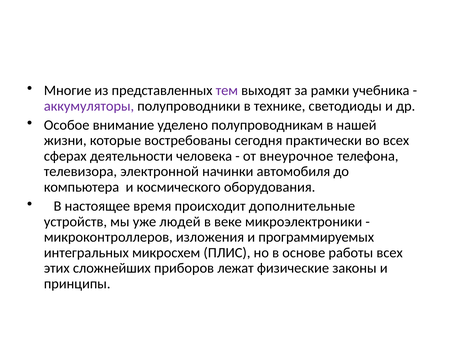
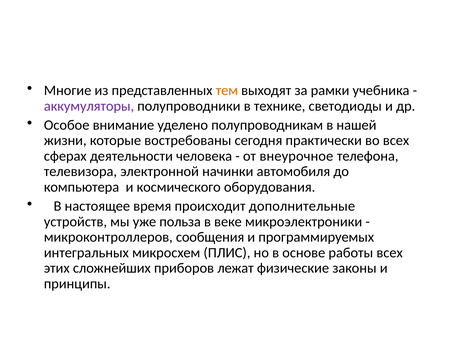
тем colour: purple -> orange (227, 91)
людей: людей -> польза (180, 222)
изложения: изложения -> сообщения (210, 237)
